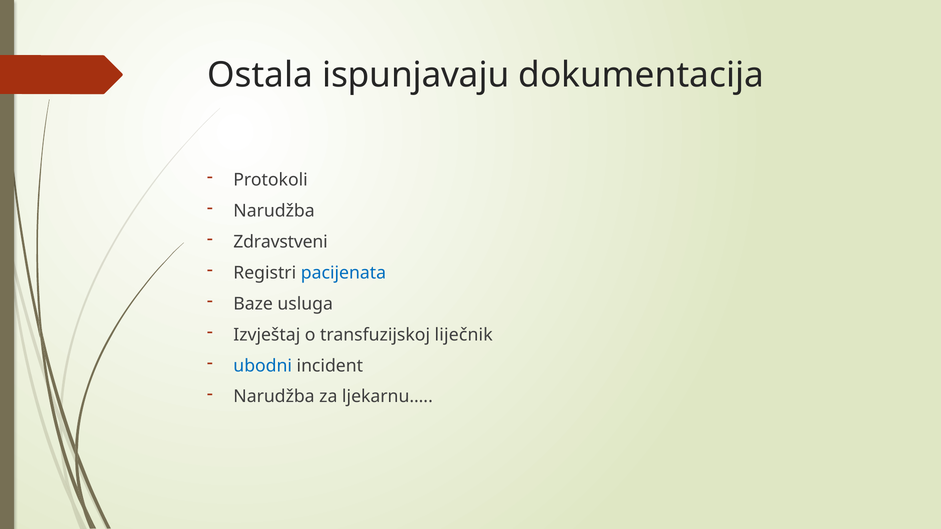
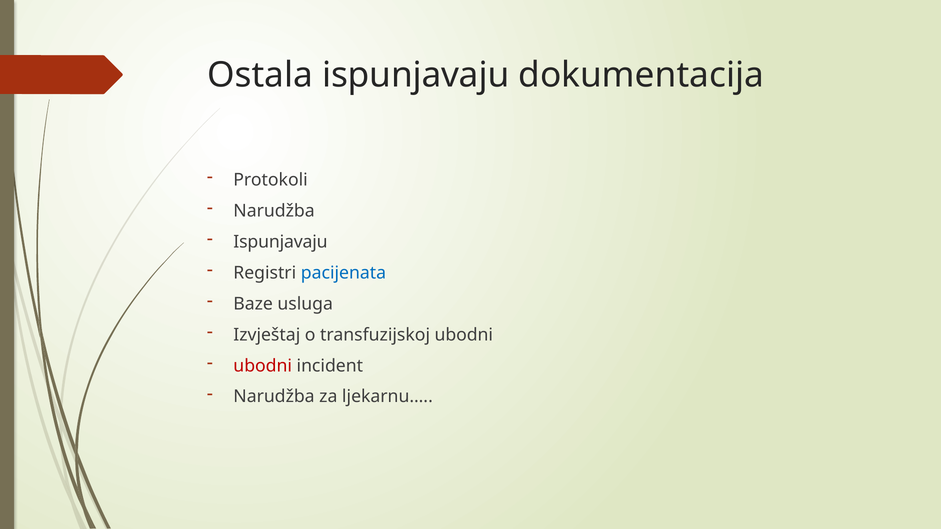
Zdravstveni: Zdravstveni -> Ispunjavaju (281, 242)
transfuzijskoj liječnik: liječnik -> ubodni (464, 335)
ubodni colour: blue -> red (263, 366)
